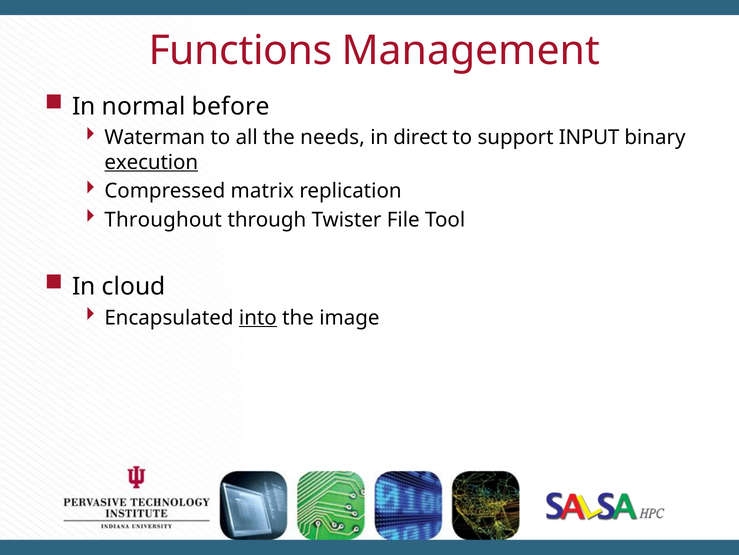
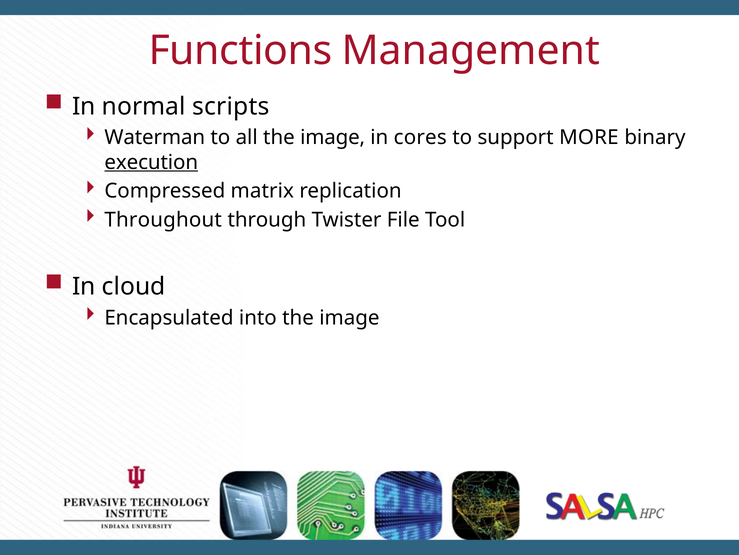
before: before -> scripts (231, 106)
all the needs: needs -> image (333, 137)
direct: direct -> cores (420, 137)
INPUT: INPUT -> MORE (589, 137)
into underline: present -> none (258, 317)
